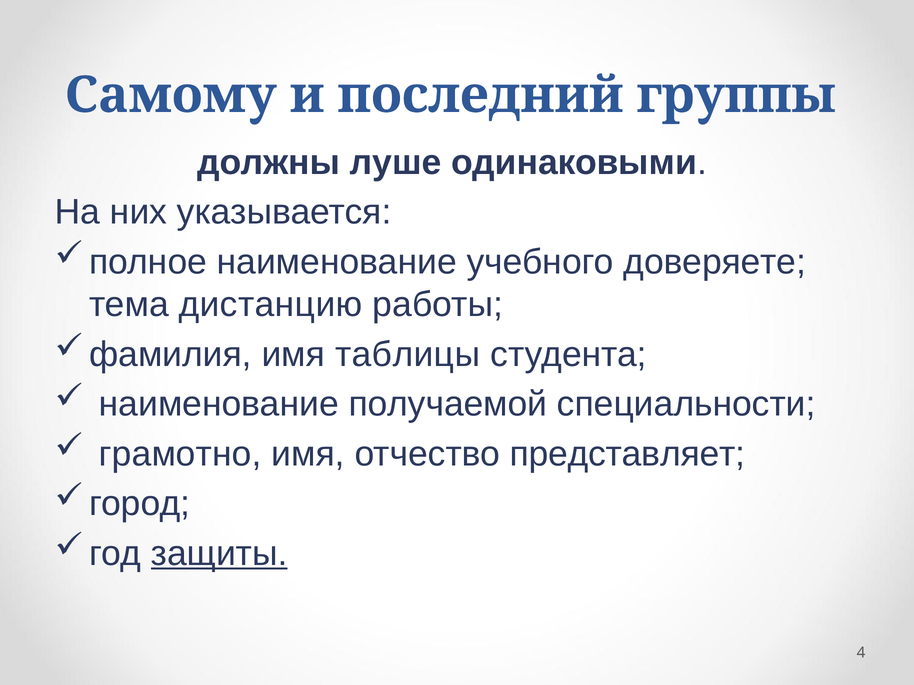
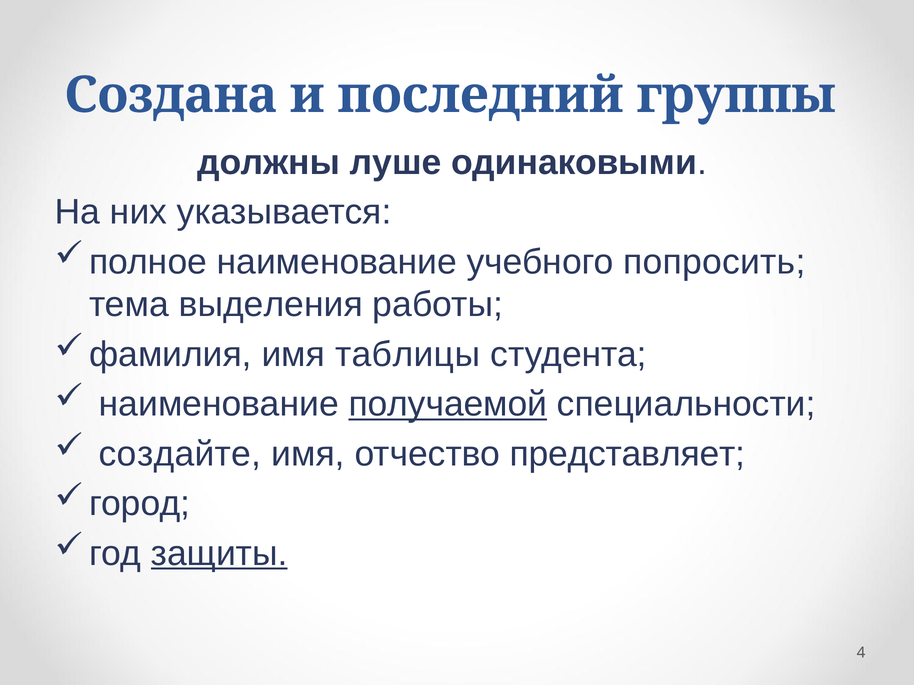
Самому: Самому -> Создана (171, 95)
доверяете: доверяете -> попросить (715, 262)
дистанцию: дистанцию -> выделения (271, 305)
получаемой underline: none -> present (448, 404)
грамотно: грамотно -> создайте (180, 454)
